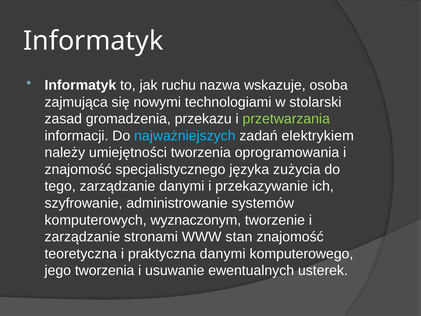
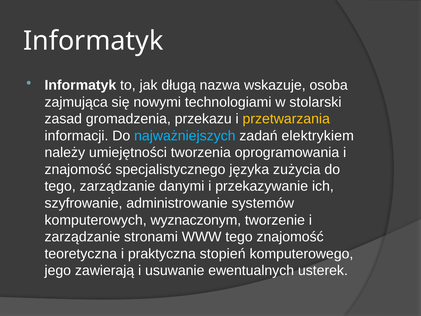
ruchu: ruchu -> długą (179, 85)
przetwarzania colour: light green -> yellow (286, 119)
WWW stan: stan -> tego (239, 237)
praktyczna danymi: danymi -> stopień (223, 254)
jego tworzenia: tworzenia -> zawierają (105, 270)
